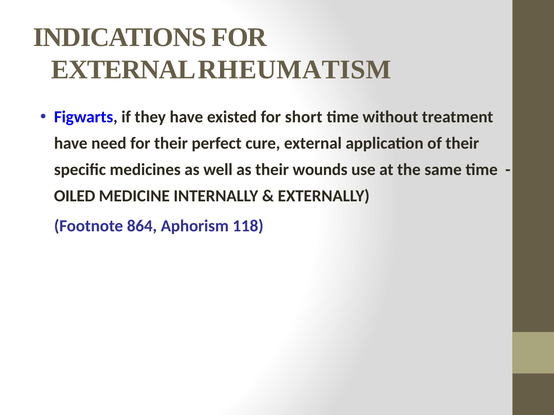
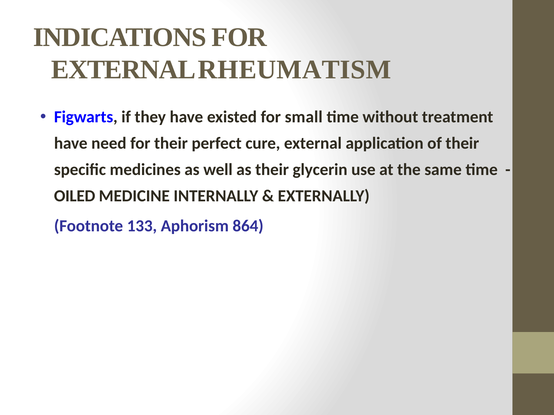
short: short -> small (304, 117)
wounds: wounds -> glycerin (320, 170)
864: 864 -> 133 (142, 226)
118: 118 -> 864 (248, 226)
